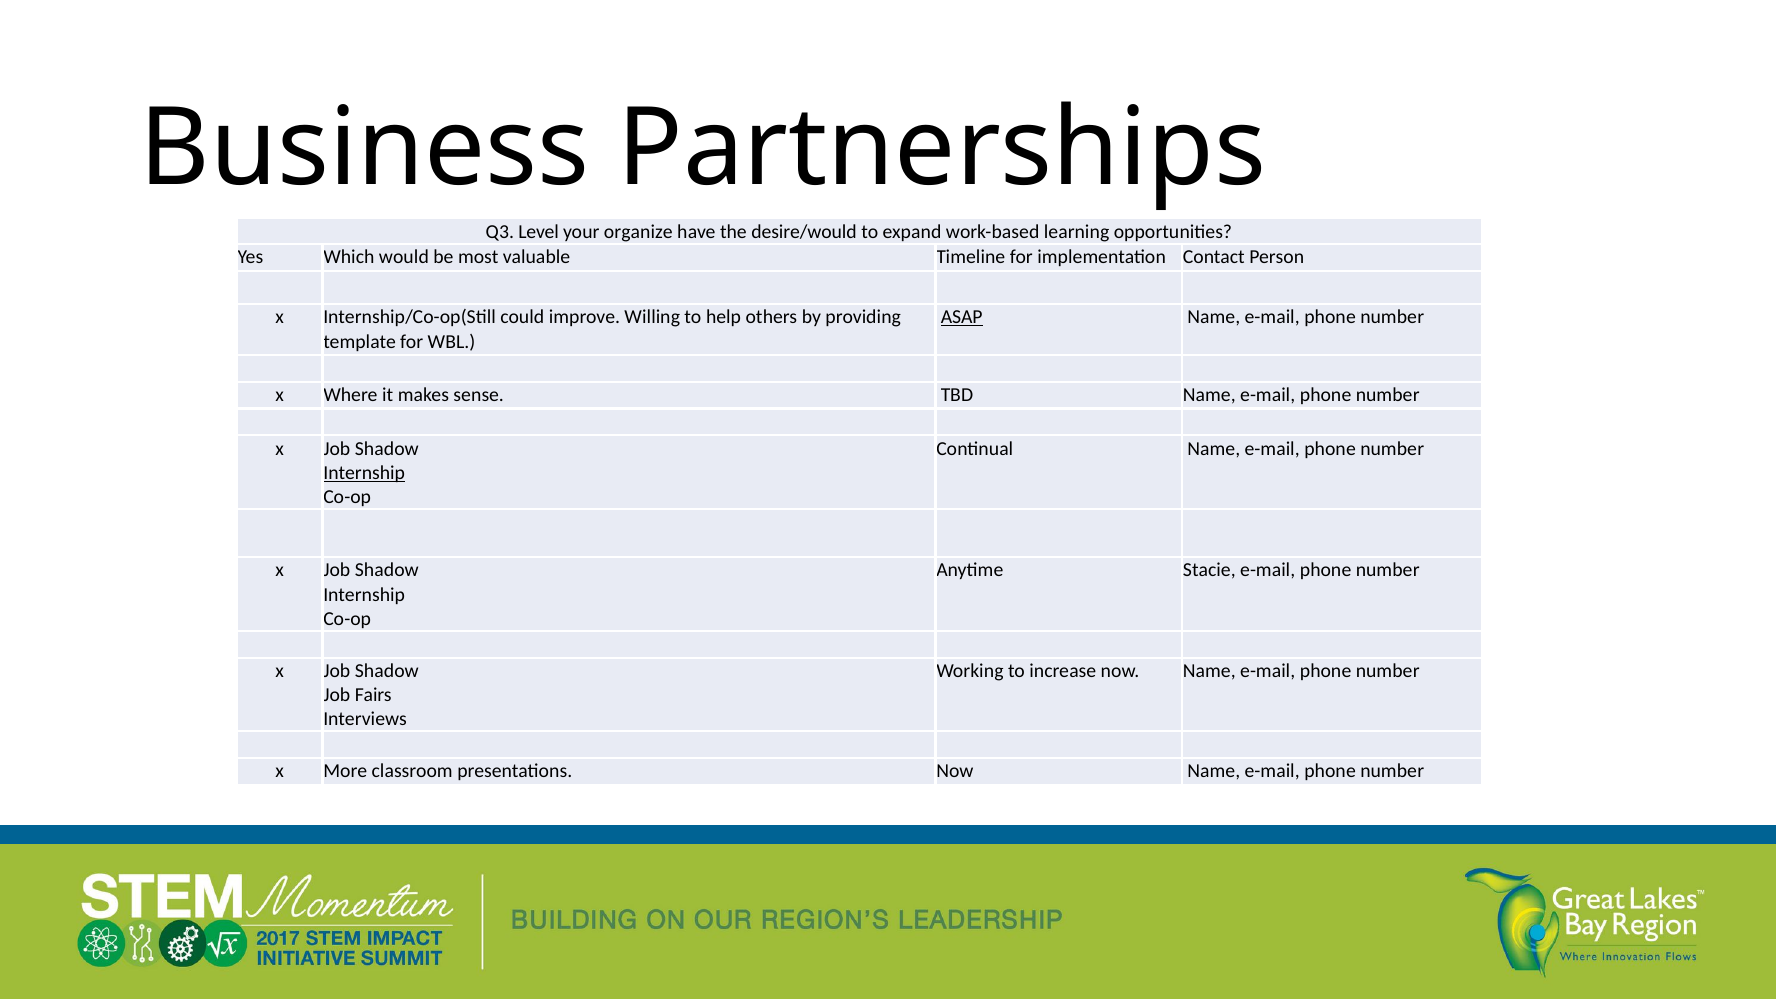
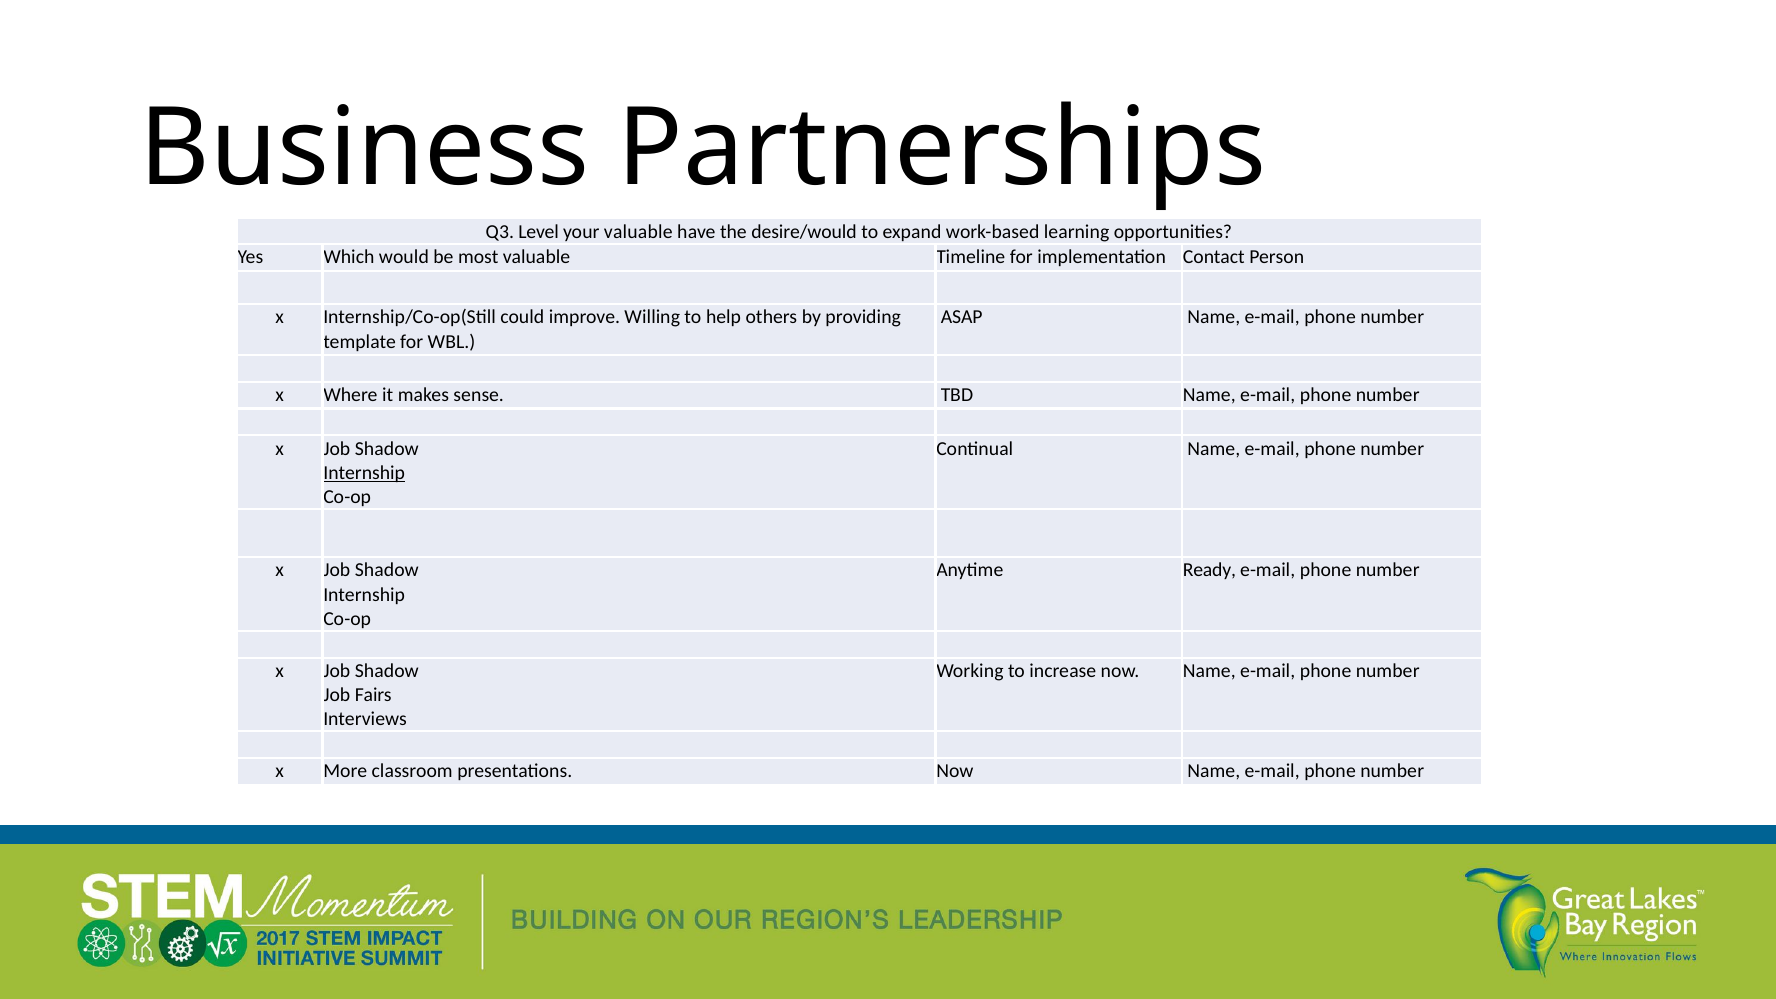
your organize: organize -> valuable (638, 232)
ASAP underline: present -> none (962, 317)
Stacie: Stacie -> Ready (1209, 570)
